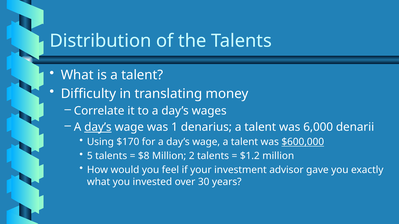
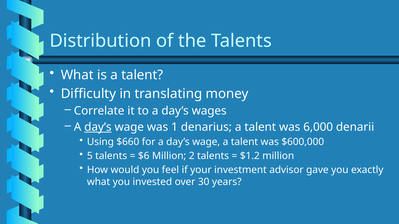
$170: $170 -> $660 (128, 142)
$600,000 underline: present -> none (303, 142)
$8: $8 -> $6 (144, 156)
